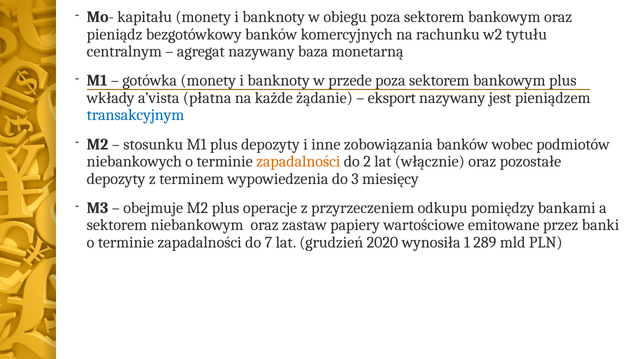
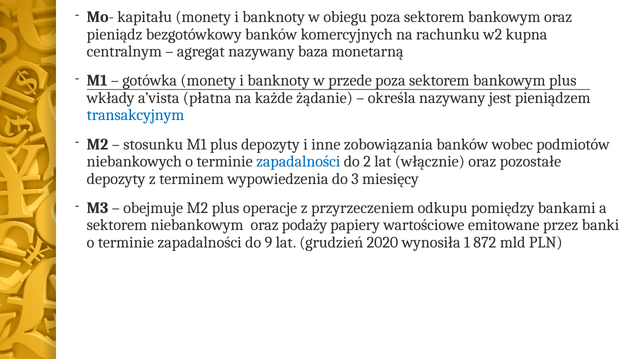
tytułu: tytułu -> kupna (527, 34)
eksport: eksport -> określa (392, 98)
zapadalności colour: orange -> blue (298, 162)
zastaw: zastaw -> podaży (305, 225)
7: 7 -> 9 (268, 242)
289: 289 -> 872 (485, 242)
